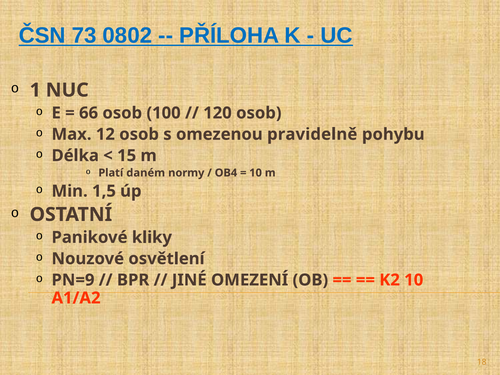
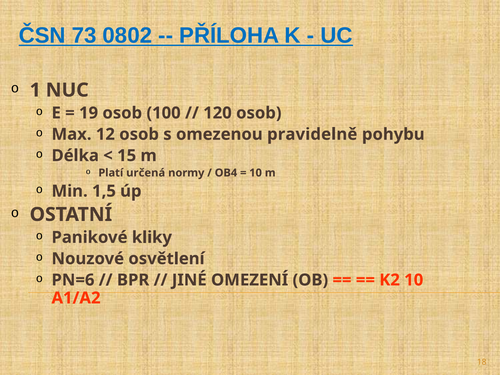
66: 66 -> 19 (89, 113)
daném: daném -> určená (146, 173)
PN=9: PN=9 -> PN=6 (73, 280)
